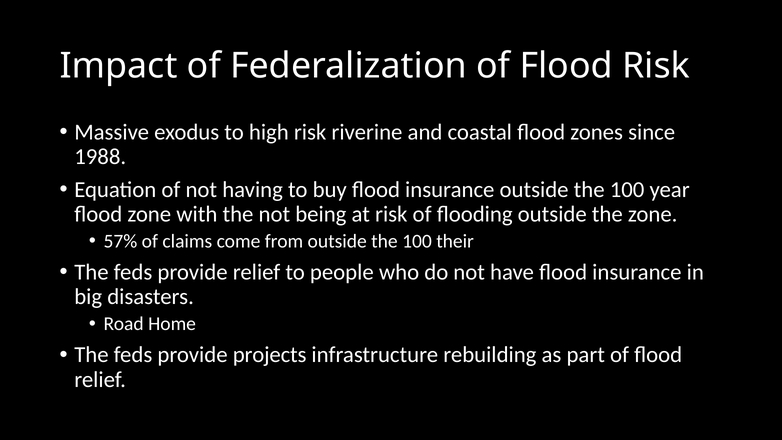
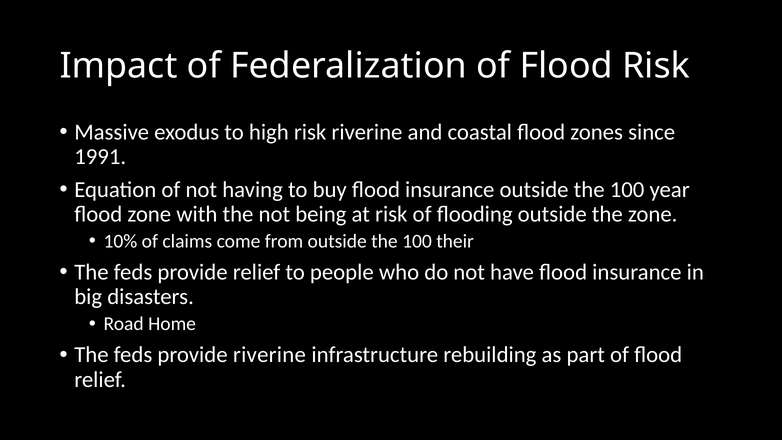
1988: 1988 -> 1991 (100, 157)
57%: 57% -> 10% (120, 241)
provide projects: projects -> riverine (269, 355)
